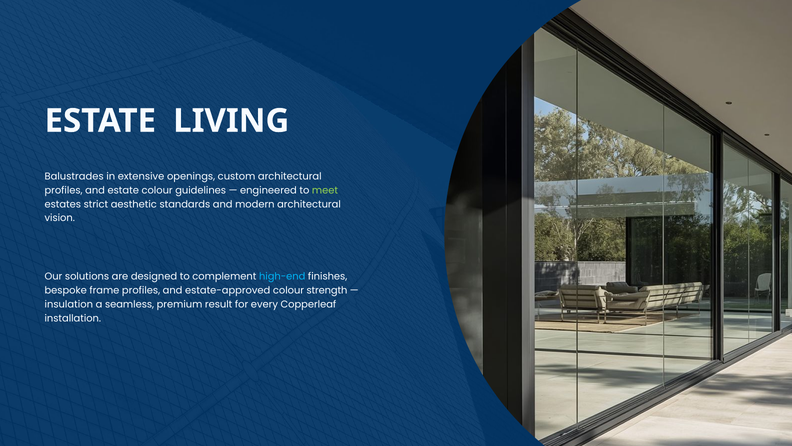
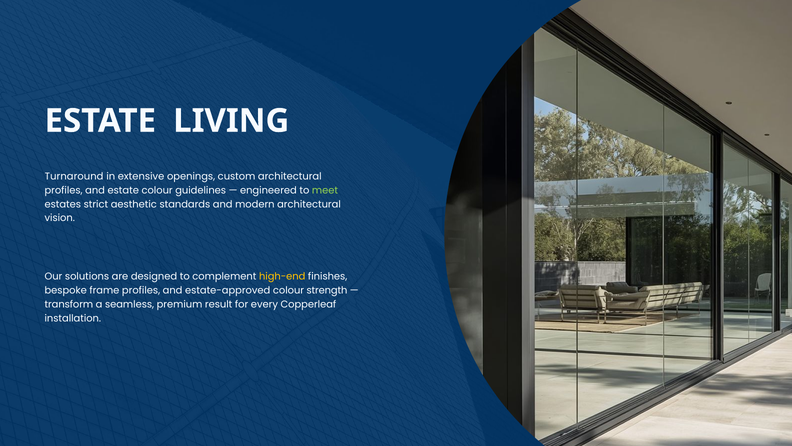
Balustrades: Balustrades -> Turnaround (74, 176)
high-end colour: light blue -> yellow (282, 276)
insulation: insulation -> transform (69, 304)
